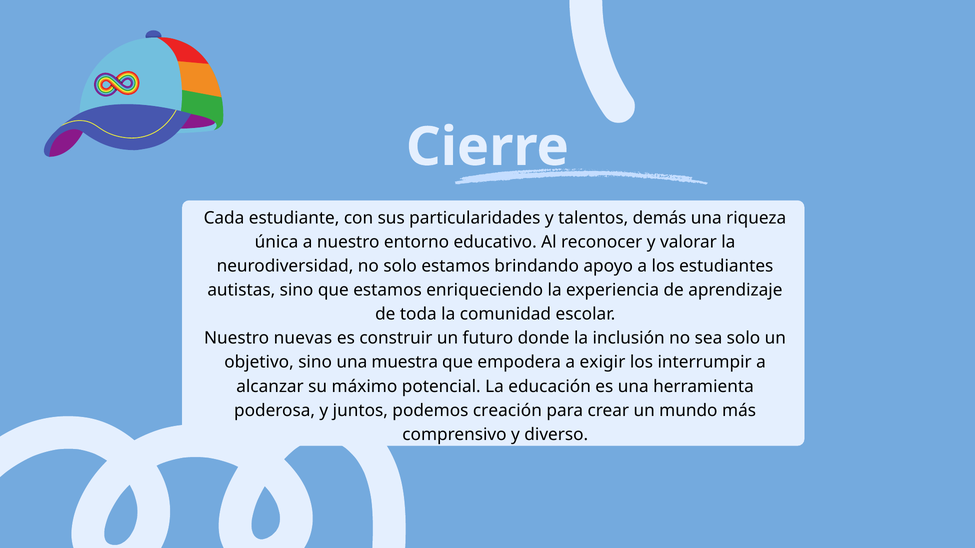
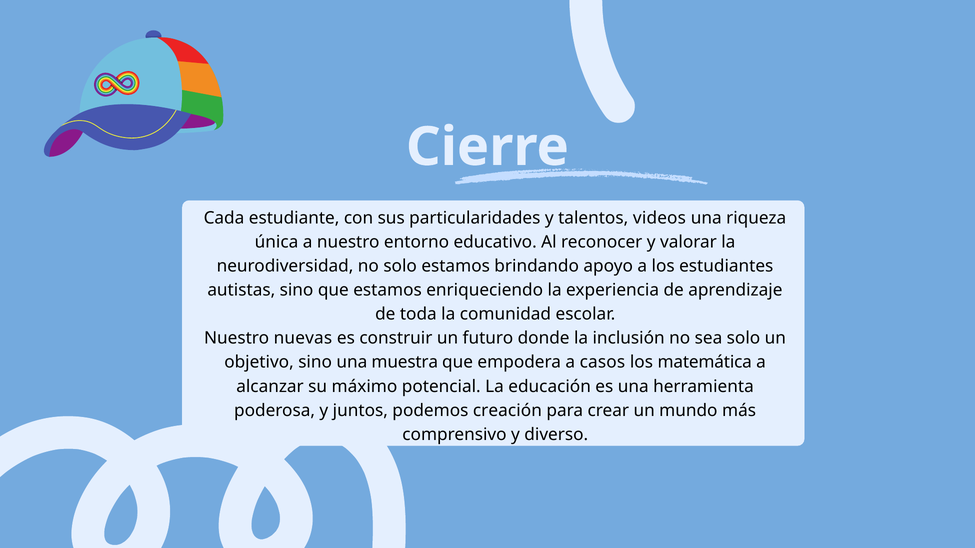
demás: demás -> videos (659, 218)
exigir: exigir -> casos (602, 363)
interrumpir: interrumpir -> matemática (705, 363)
